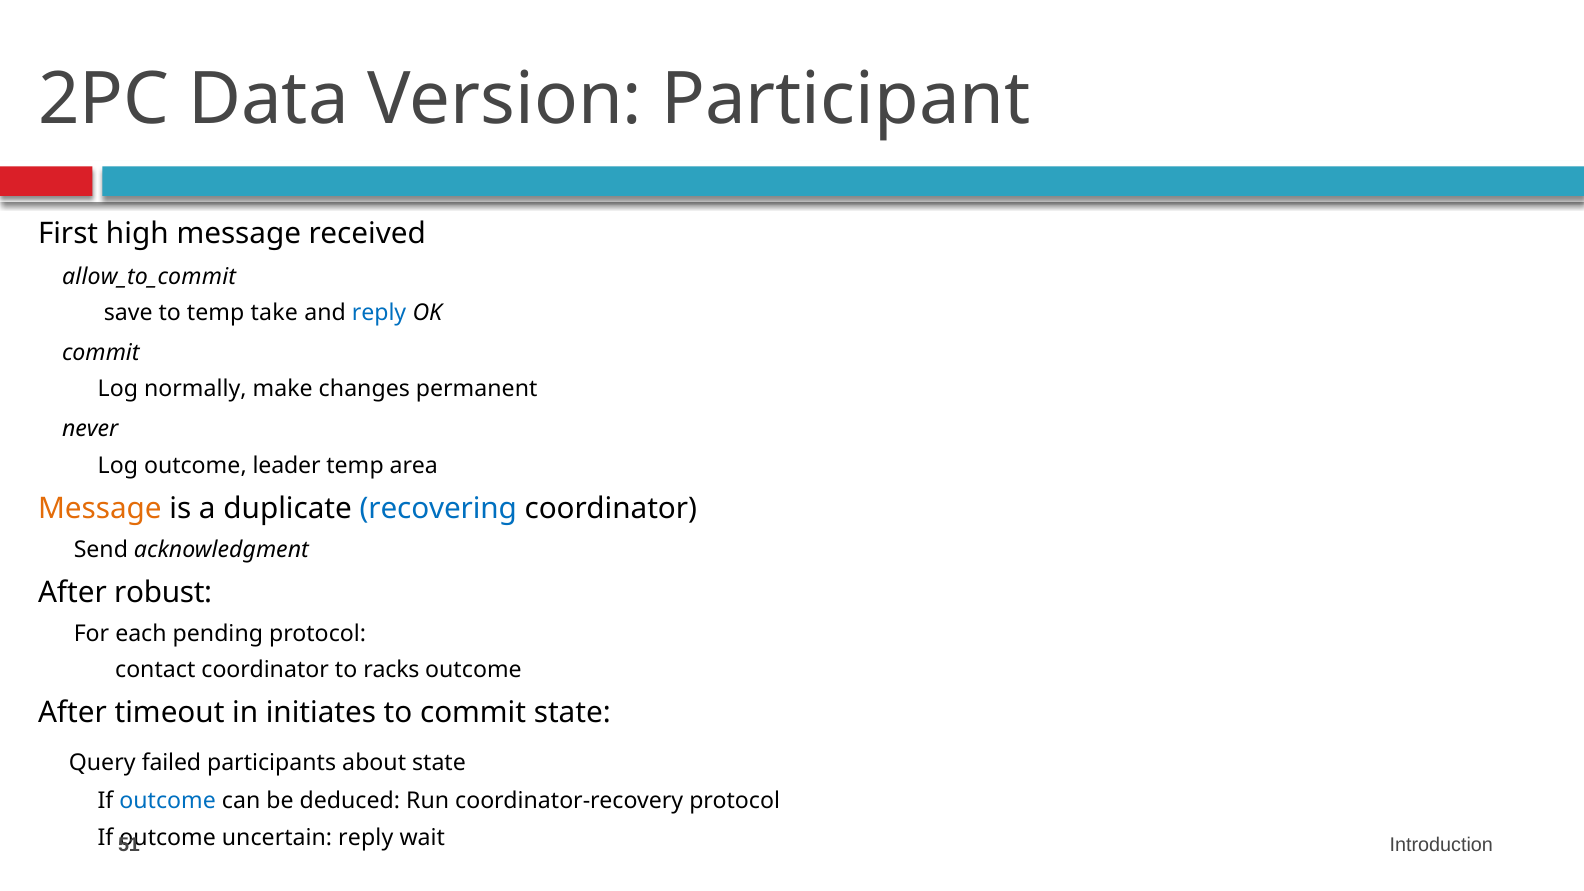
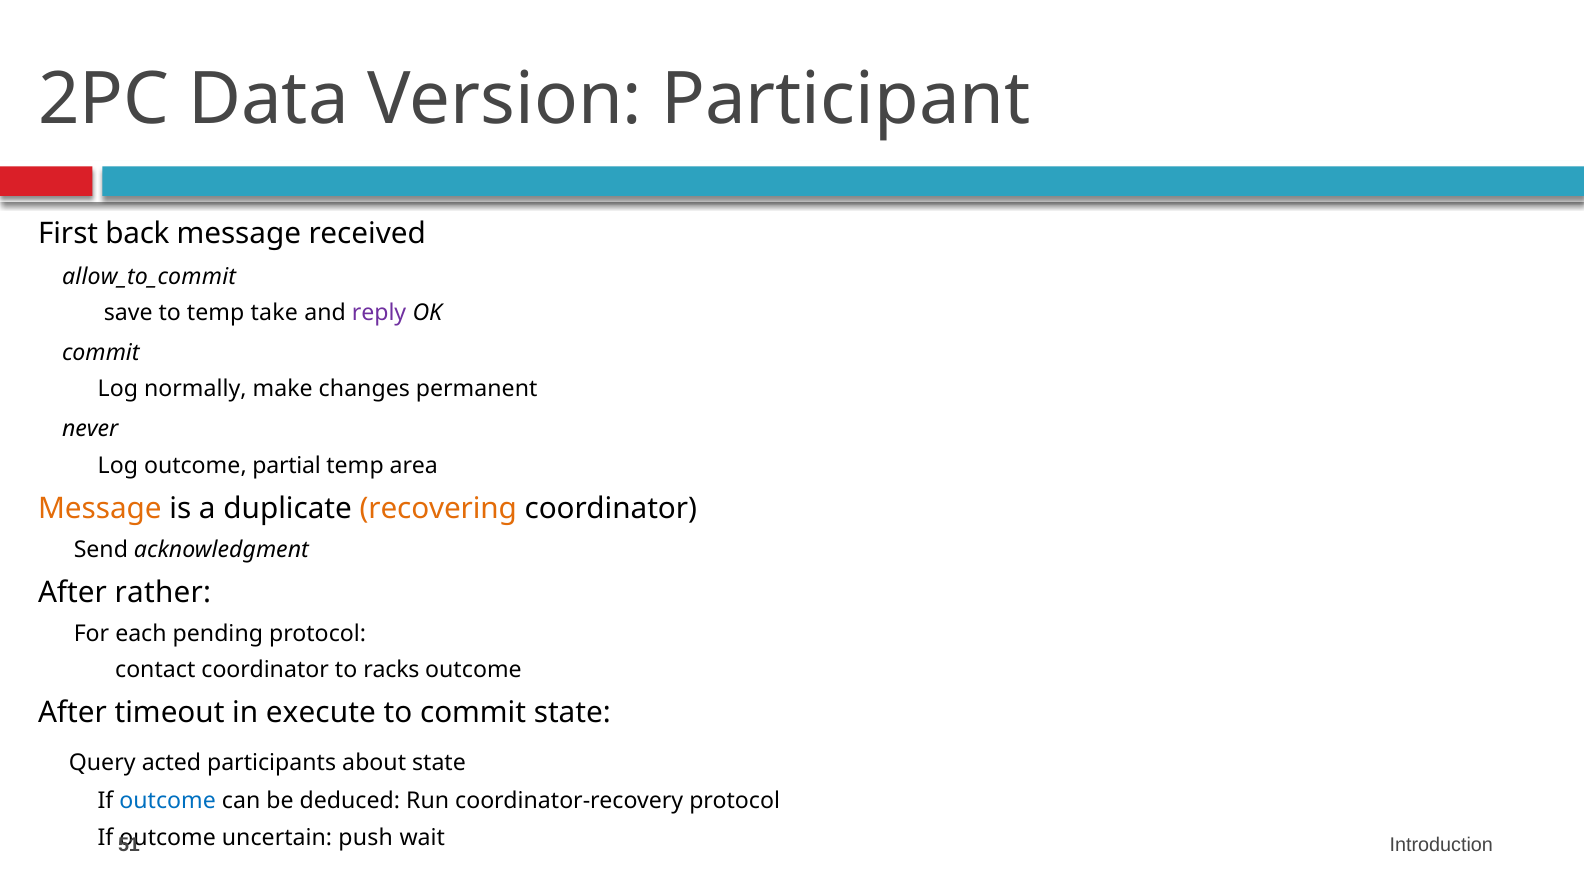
high: high -> back (138, 234)
reply colour: blue -> purple (379, 313)
leader: leader -> partial (287, 465)
recovering colour: blue -> orange (438, 509)
robust: robust -> rather (163, 593)
initiates: initiates -> execute (321, 713)
failed: failed -> acted (171, 762)
uncertain reply: reply -> push (366, 837)
